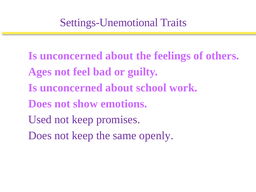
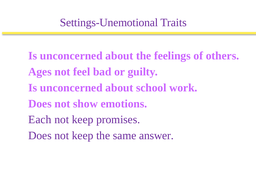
Used: Used -> Each (40, 120)
openly: openly -> answer (156, 136)
